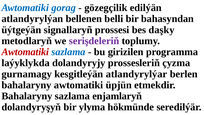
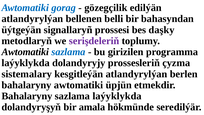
Awtomatiki colour: red -> black (25, 52)
gurnamagy: gurnamagy -> sistemalary (27, 74)
kesgitleýän atlandyrylýar: atlandyrylýar -> atlandyrylýan (136, 74)
sazlama enjamlaryň: enjamlaryň -> laýyklykda (117, 96)
ylyma: ylyma -> amala (92, 107)
